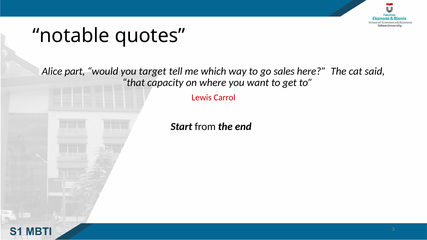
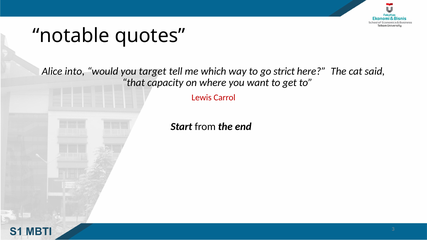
part: part -> into (75, 71)
sales: sales -> strict (284, 71)
